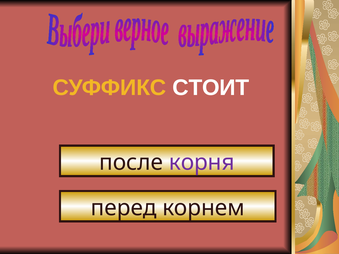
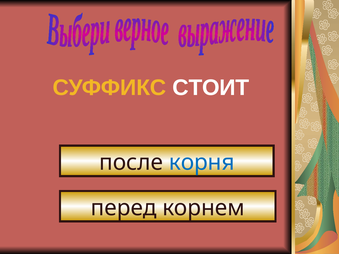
корня colour: purple -> blue (202, 163)
